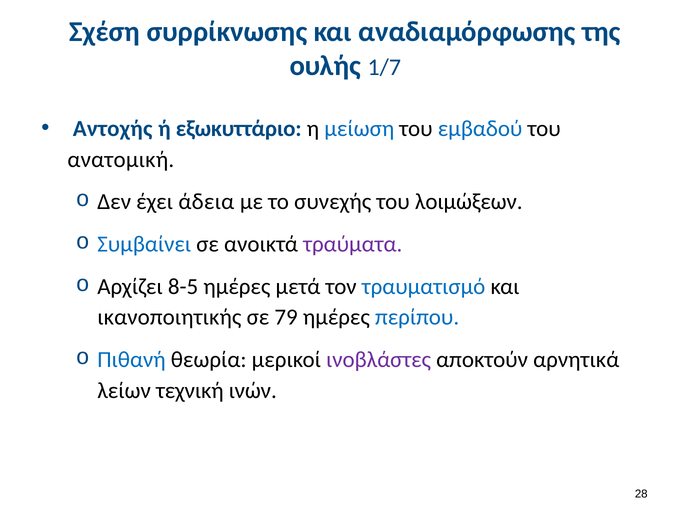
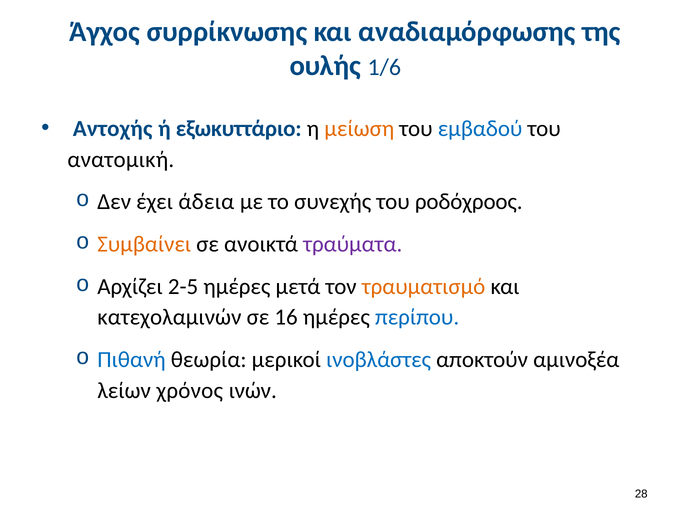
Σχέση: Σχέση -> Άγχος (105, 32)
1/7: 1/7 -> 1/6 (384, 68)
μείωση colour: blue -> orange (359, 129)
λοιμώξεων: λοιμώξεων -> ροδόχροος (469, 202)
Συμβαίνει colour: blue -> orange (144, 244)
8-5: 8-5 -> 2-5 (183, 286)
τραυματισμό colour: blue -> orange (424, 286)
ικανοποιητικής: ικανοποιητικής -> κατεχολαμινών (169, 317)
79: 79 -> 16 (286, 317)
ινοβλάστες colour: purple -> blue (379, 360)
αρνητικά: αρνητικά -> αμινοξέα (576, 360)
τεχνική: τεχνική -> χρόνος (190, 390)
